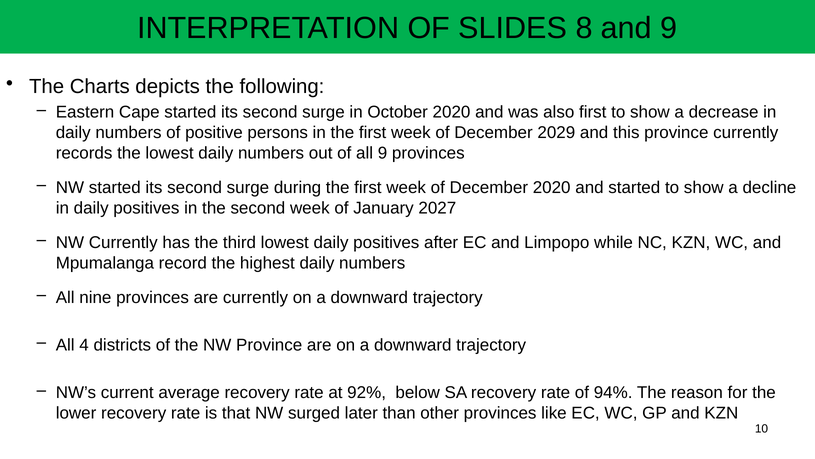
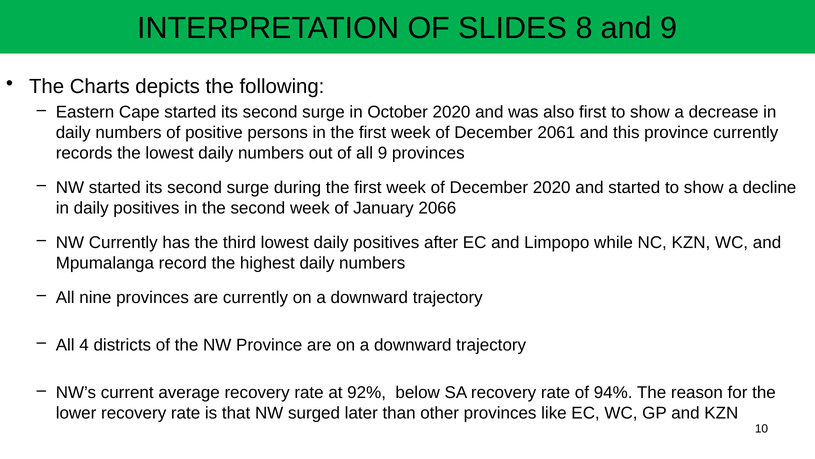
2029: 2029 -> 2061 (556, 132)
2027: 2027 -> 2066 (437, 208)
